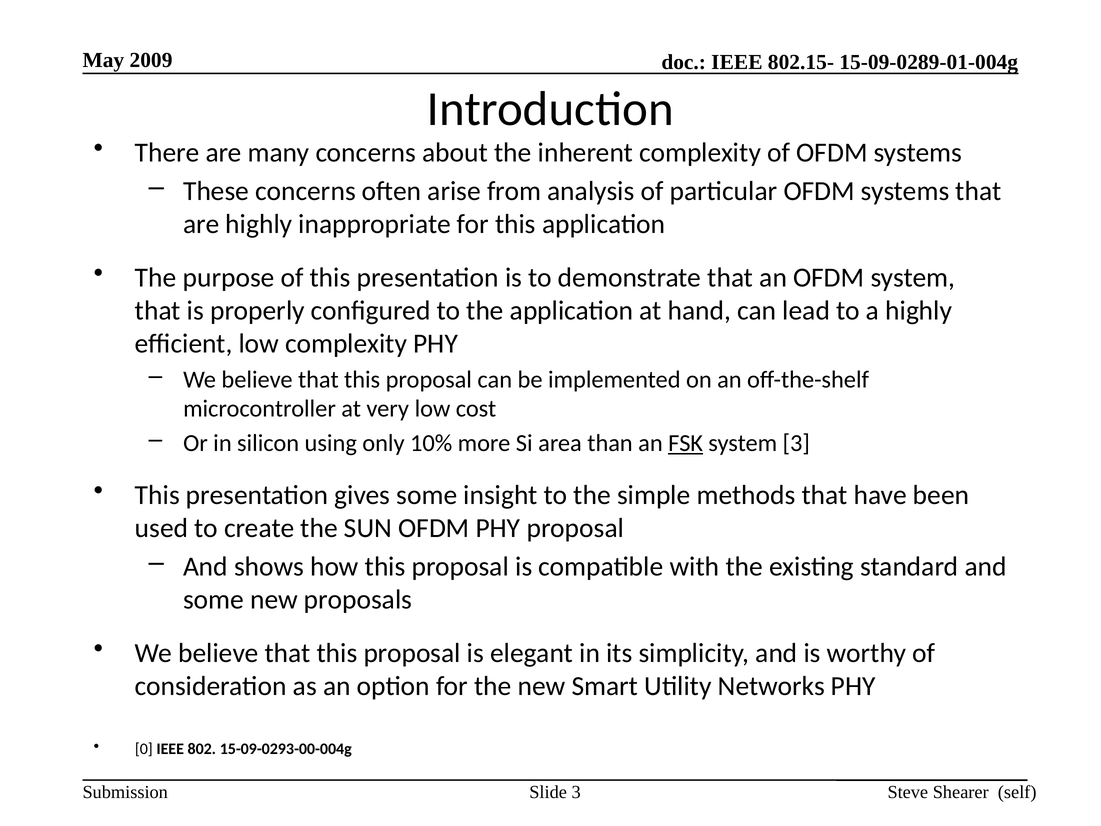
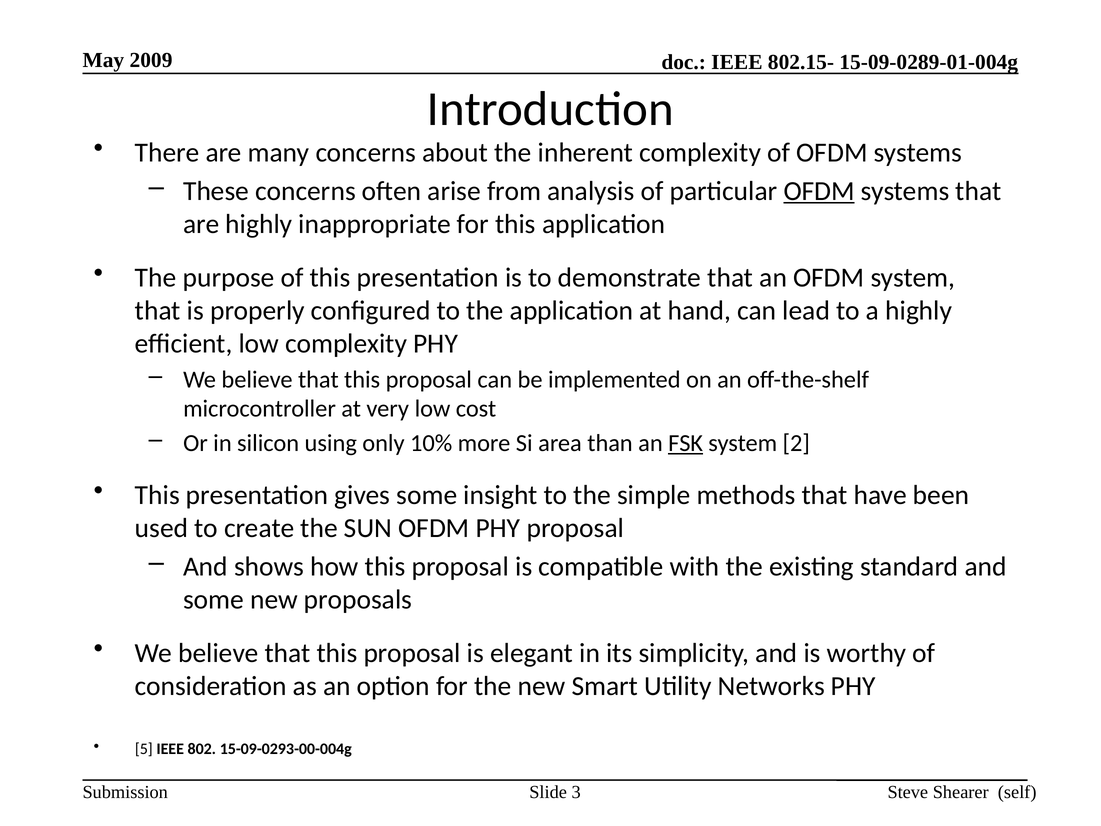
OFDM underline: none -> present (819, 191)
system 3: 3 -> 2 (796, 443)
0: 0 -> 5 (144, 749)
